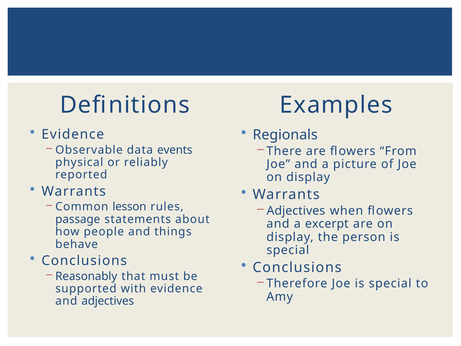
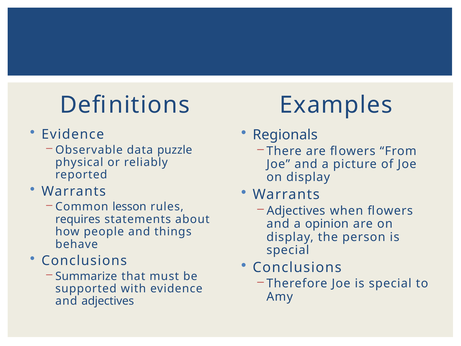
events: events -> puzzle (175, 150)
passage: passage -> requires (78, 219)
excerpt: excerpt -> opinion (327, 224)
Reasonably: Reasonably -> Summarize (86, 276)
